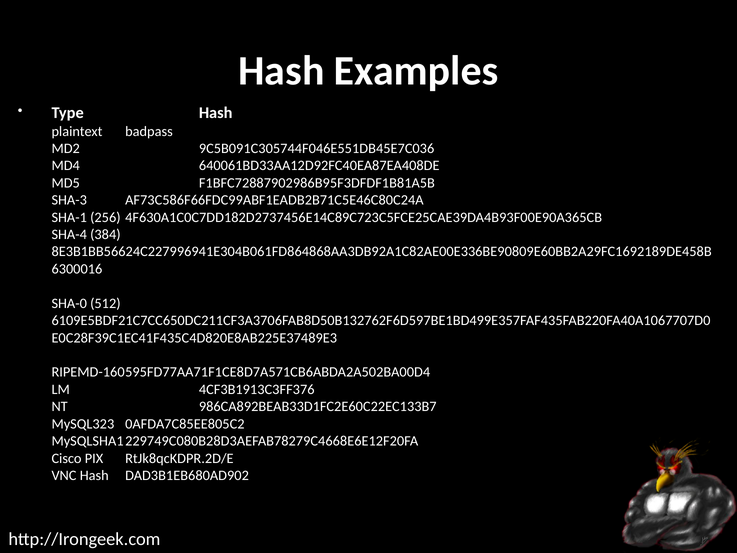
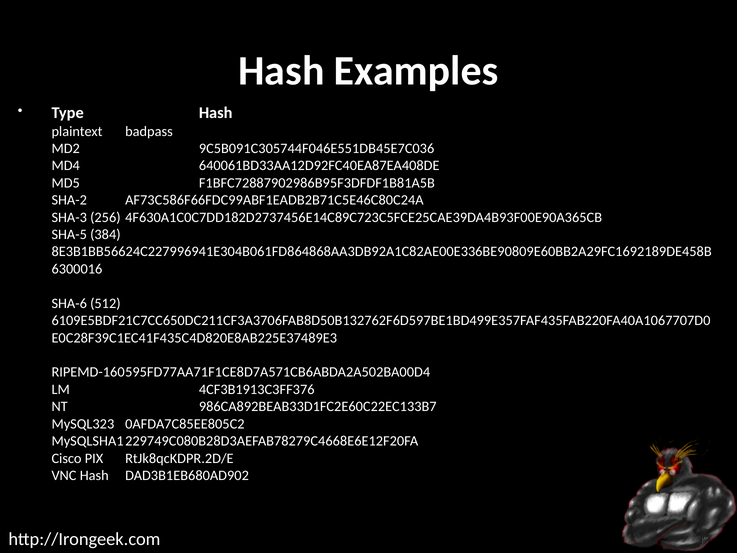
SHA-3: SHA-3 -> SHA-2 (69, 200)
SHA-1: SHA-1 -> SHA-3 (69, 217)
SHA-4: SHA-4 -> SHA-5 (69, 234)
SHA-0: SHA-0 -> SHA-6 (69, 303)
